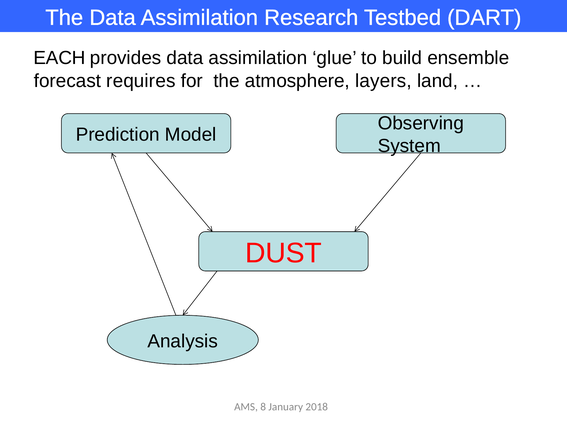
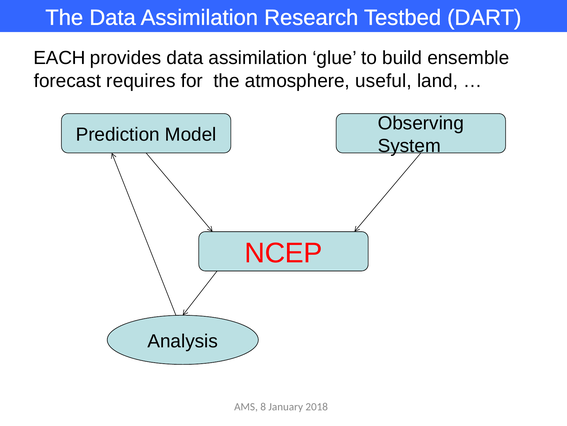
layers: layers -> useful (383, 81)
DUST: DUST -> NCEP (284, 253)
